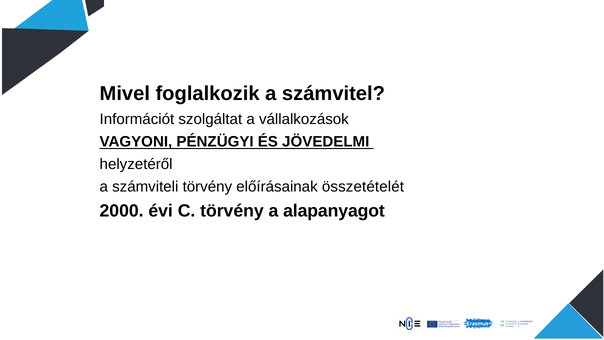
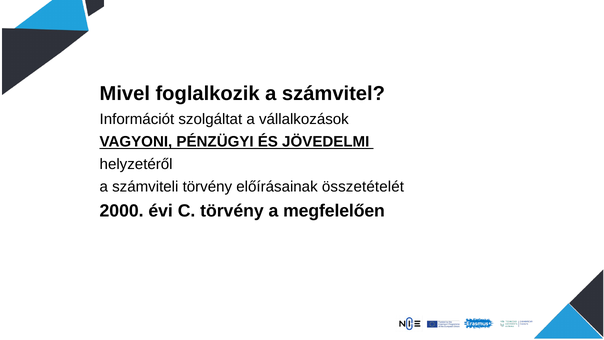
alapanyagot: alapanyagot -> megfelelően (334, 211)
